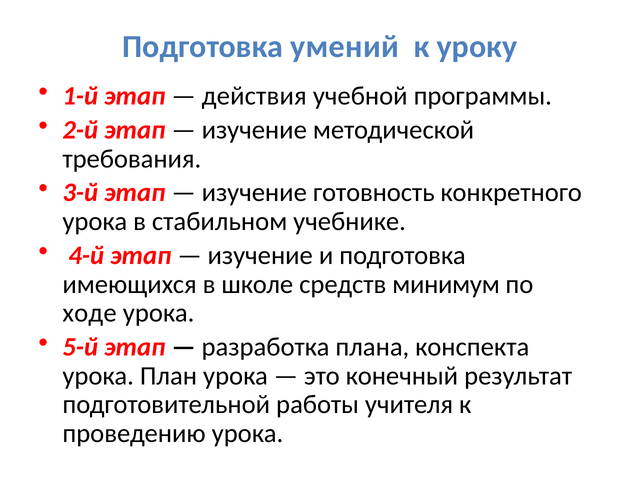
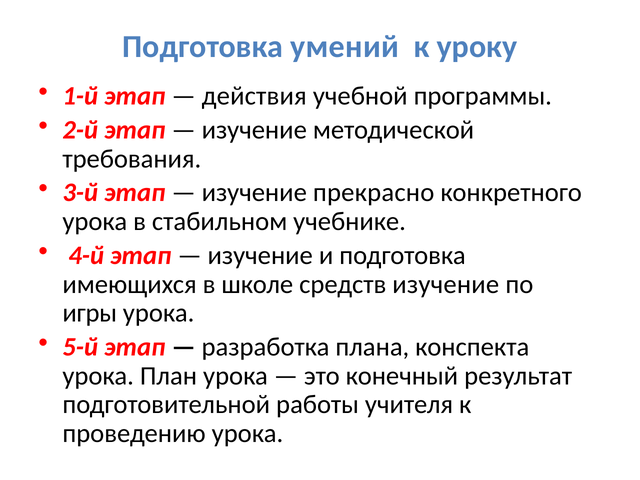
готовность: готовность -> прекрасно (374, 193)
средств минимум: минимум -> изучение (446, 284)
ходе: ходе -> игры (90, 313)
